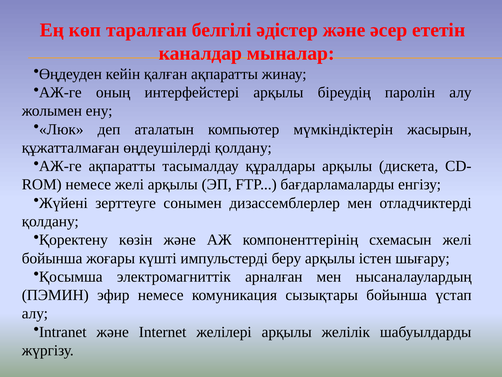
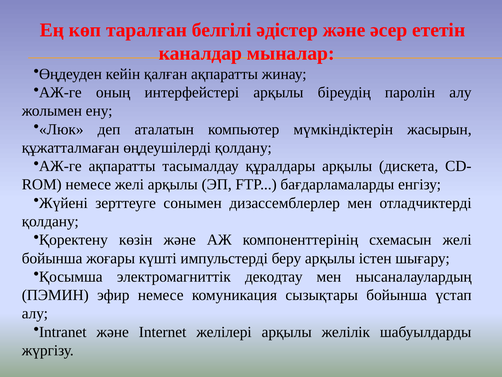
арналған: арналған -> декодтау (274, 276)
